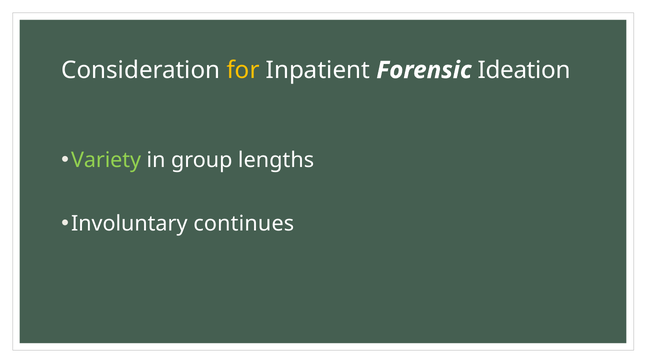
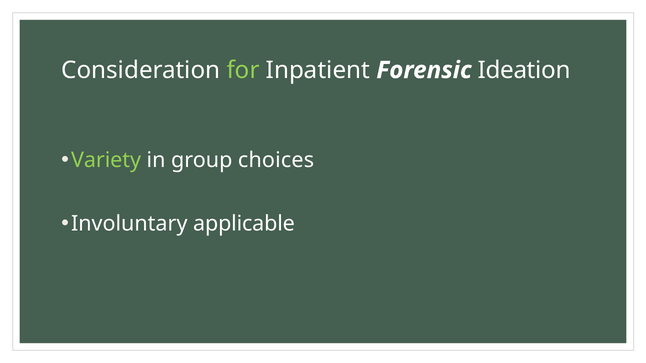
for colour: yellow -> light green (243, 70)
lengths: lengths -> choices (276, 160)
continues: continues -> applicable (244, 224)
